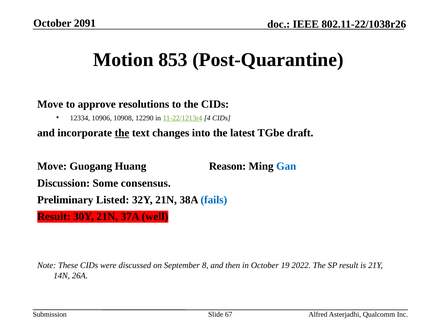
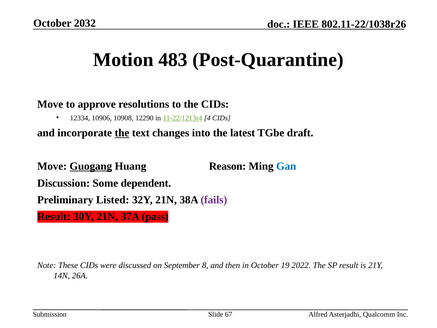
2091: 2091 -> 2032 (85, 23)
853: 853 -> 483 (173, 60)
Guogang underline: none -> present (91, 166)
consensus: consensus -> dependent (146, 183)
fails colour: blue -> purple (214, 200)
well: well -> pass (155, 217)
